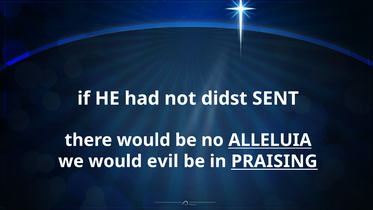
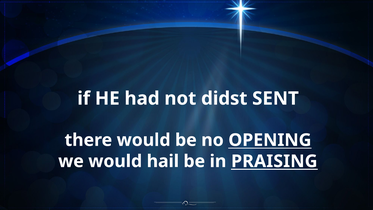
ALLELUIA: ALLELUIA -> OPENING (270, 140)
evil: evil -> hail (163, 161)
